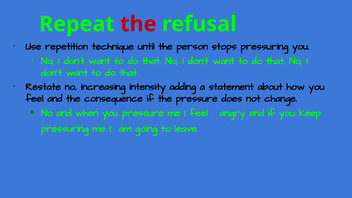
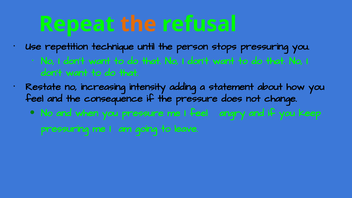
the colour: red -> orange (138, 24)
